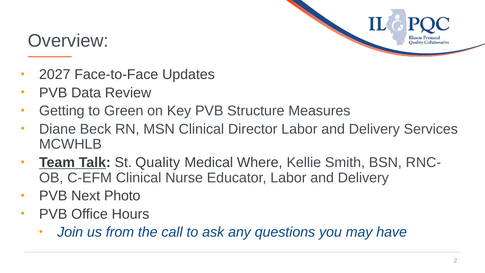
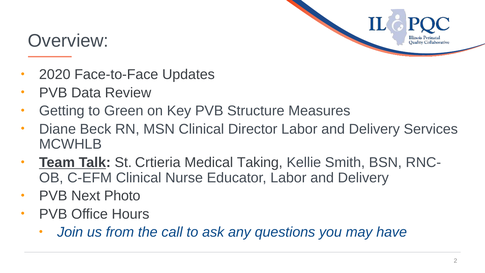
2027: 2027 -> 2020 (55, 75)
Quality: Quality -> Crtieria (158, 162)
Where: Where -> Taking (260, 162)
